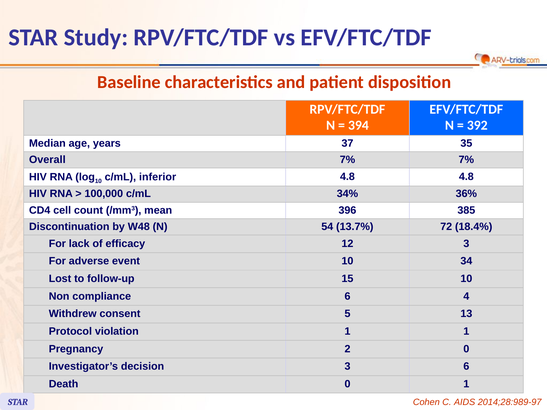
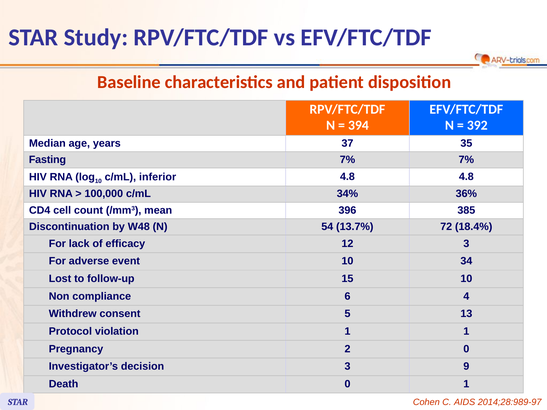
Overall: Overall -> Fasting (47, 160)
3 6: 6 -> 9 (466, 367)
